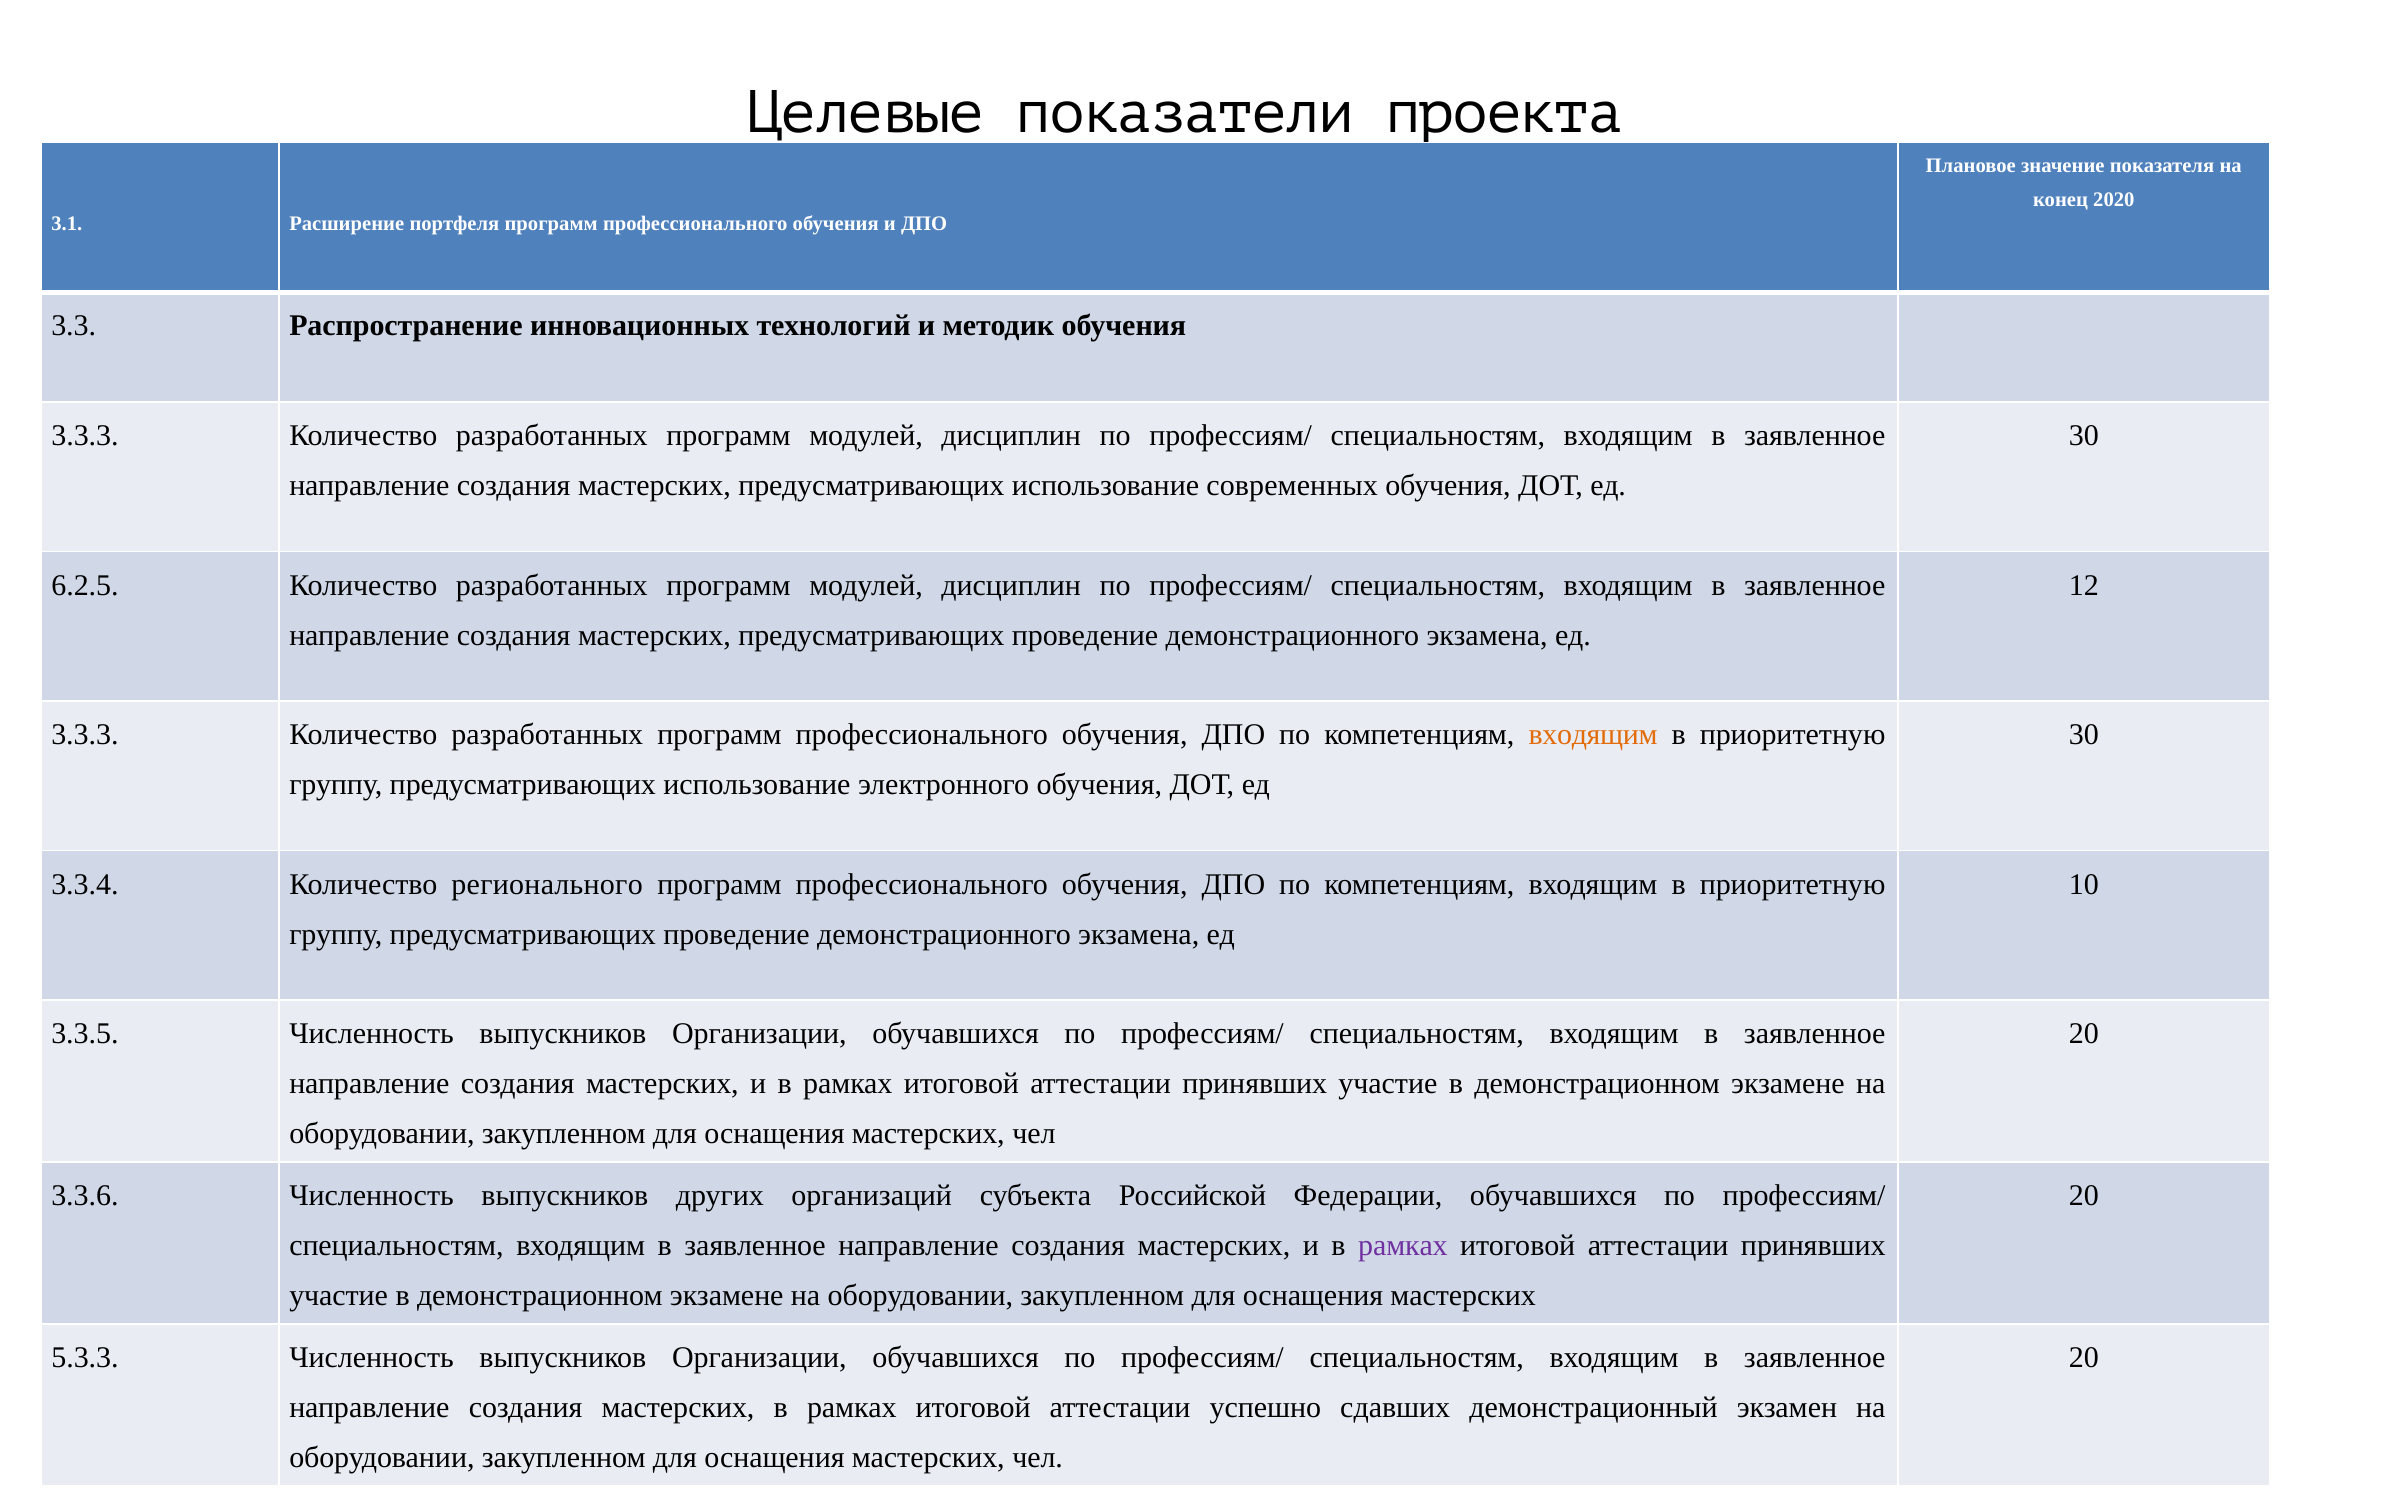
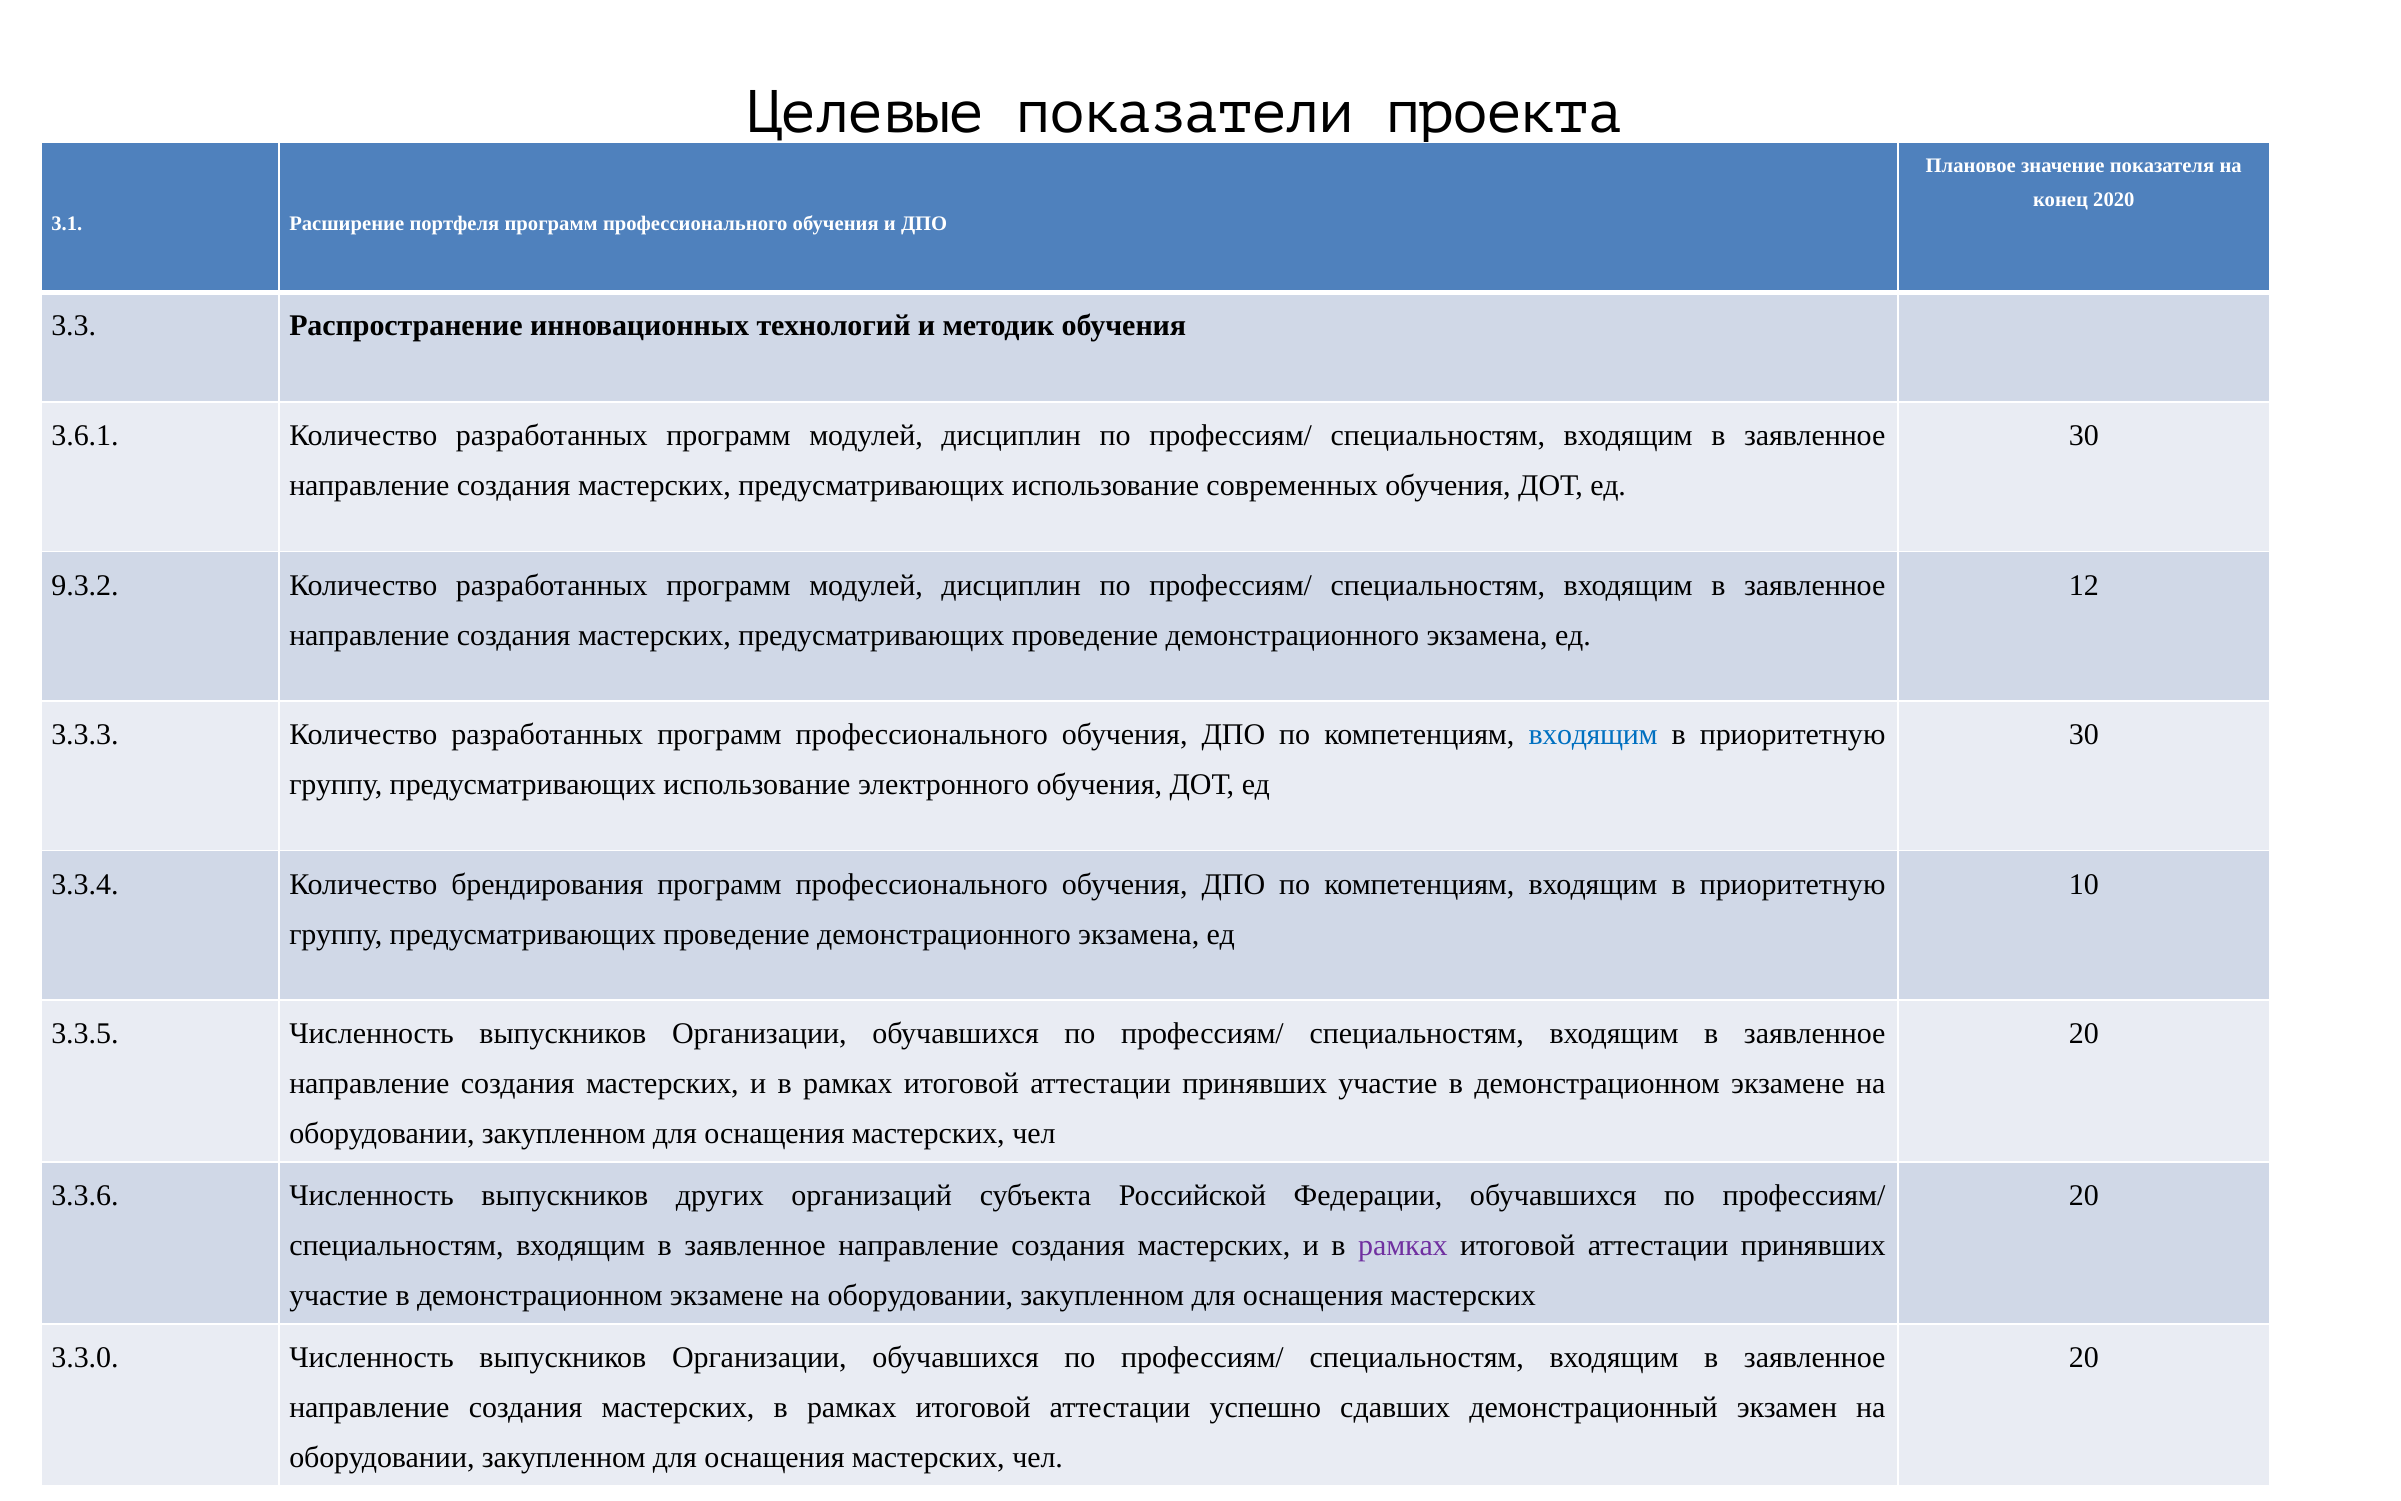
3.3.3: 3.3.3 -> 3.6.1 (85, 436)
6.2.5: 6.2.5 -> 9.3.2 (85, 585)
входящим colour: orange -> blue (1593, 735)
регионального: регионального -> брендирования (547, 884)
5.3.3: 5.3.3 -> 3.3.0 (85, 1357)
